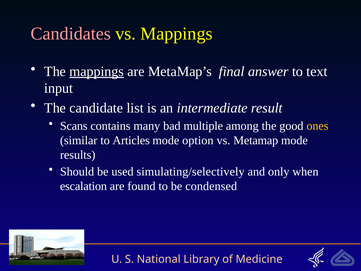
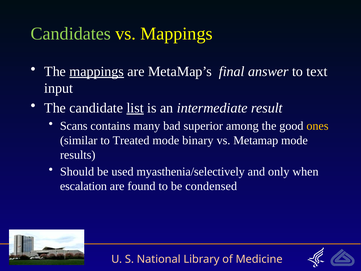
Candidates colour: pink -> light green (71, 34)
list underline: none -> present (135, 108)
multiple: multiple -> superior (203, 126)
Articles: Articles -> Treated (131, 140)
option: option -> binary (198, 140)
simulating/selectively: simulating/selectively -> myasthenia/selectively (191, 172)
